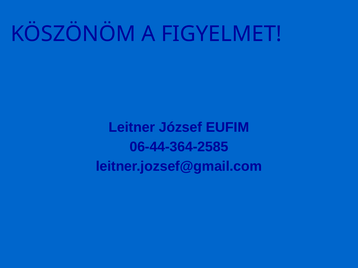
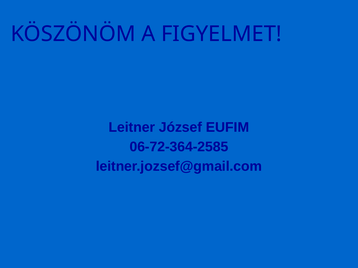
06-44-364-2585: 06-44-364-2585 -> 06-72-364-2585 (179, 147)
